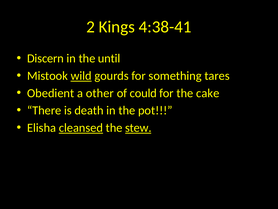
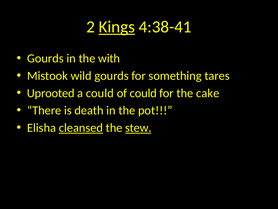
Kings underline: none -> present (117, 27)
Discern: Discern -> Gourds (45, 58)
until: until -> with (109, 58)
wild underline: present -> none (81, 76)
Obedient: Obedient -> Uprooted (51, 93)
a other: other -> could (100, 93)
